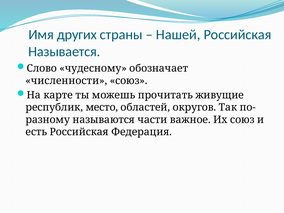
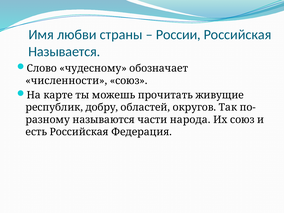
других: других -> любви (77, 35)
Нашей: Нашей -> России (178, 35)
место: место -> добру (102, 107)
важное: важное -> народа (190, 120)
